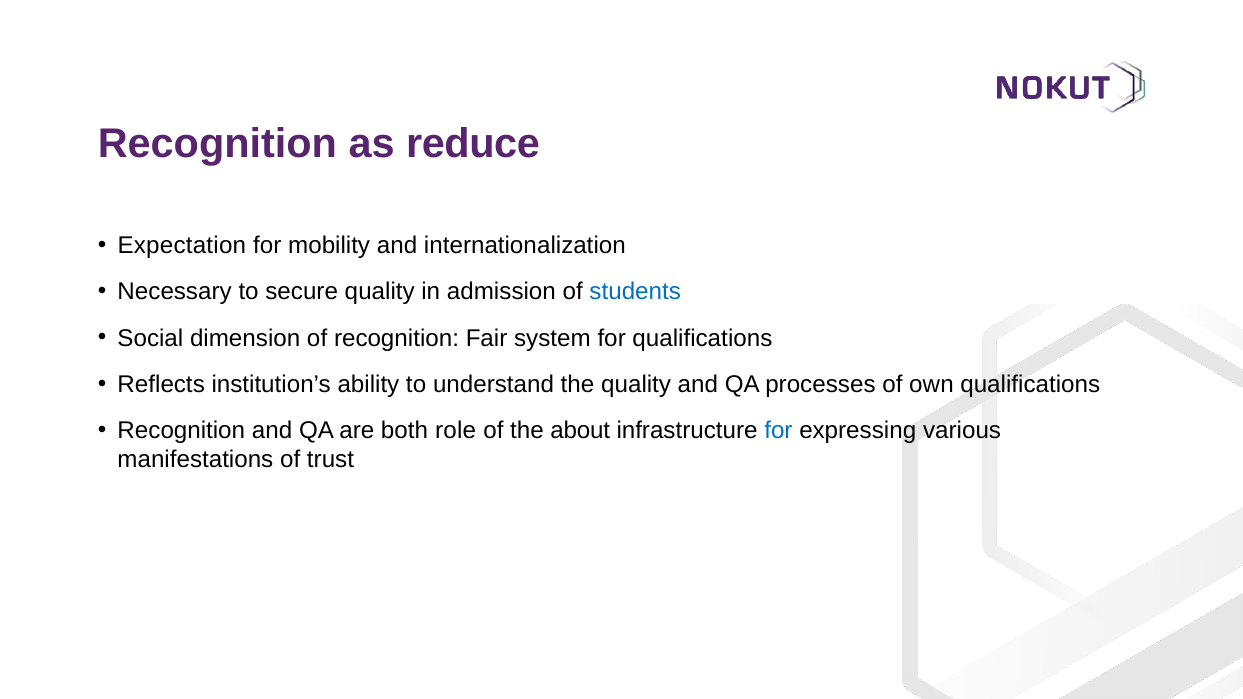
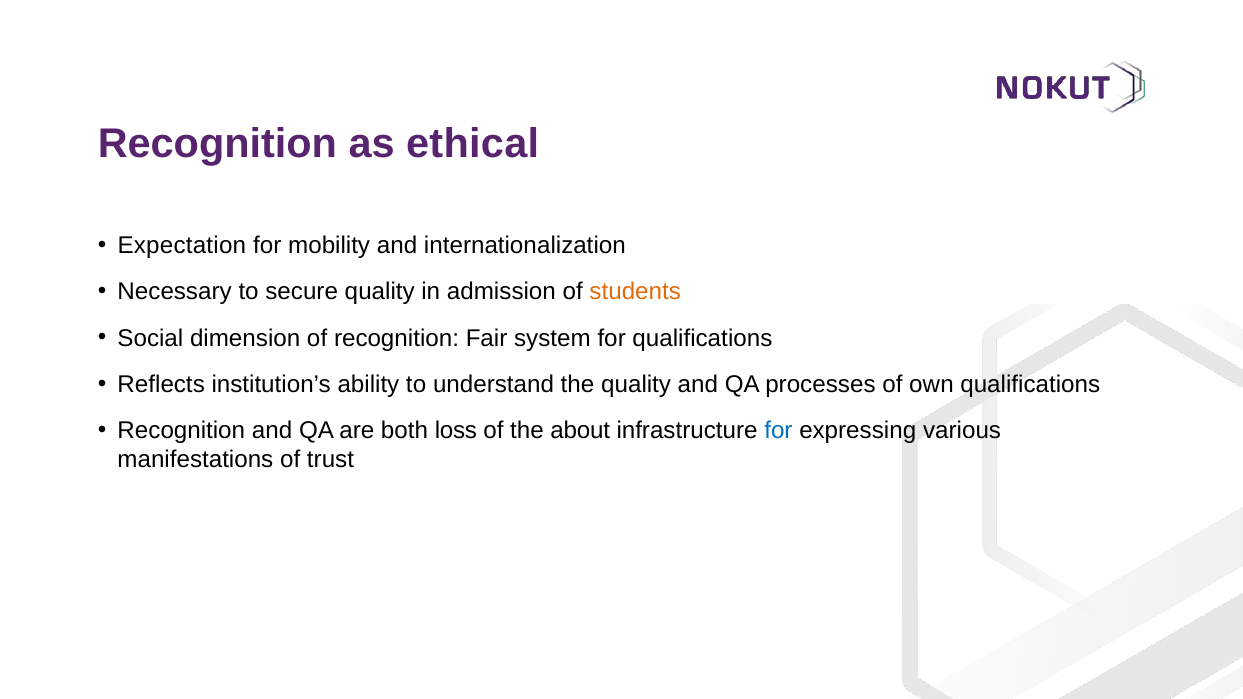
reduce: reduce -> ethical (473, 144)
students colour: blue -> orange (635, 292)
role: role -> loss (456, 431)
